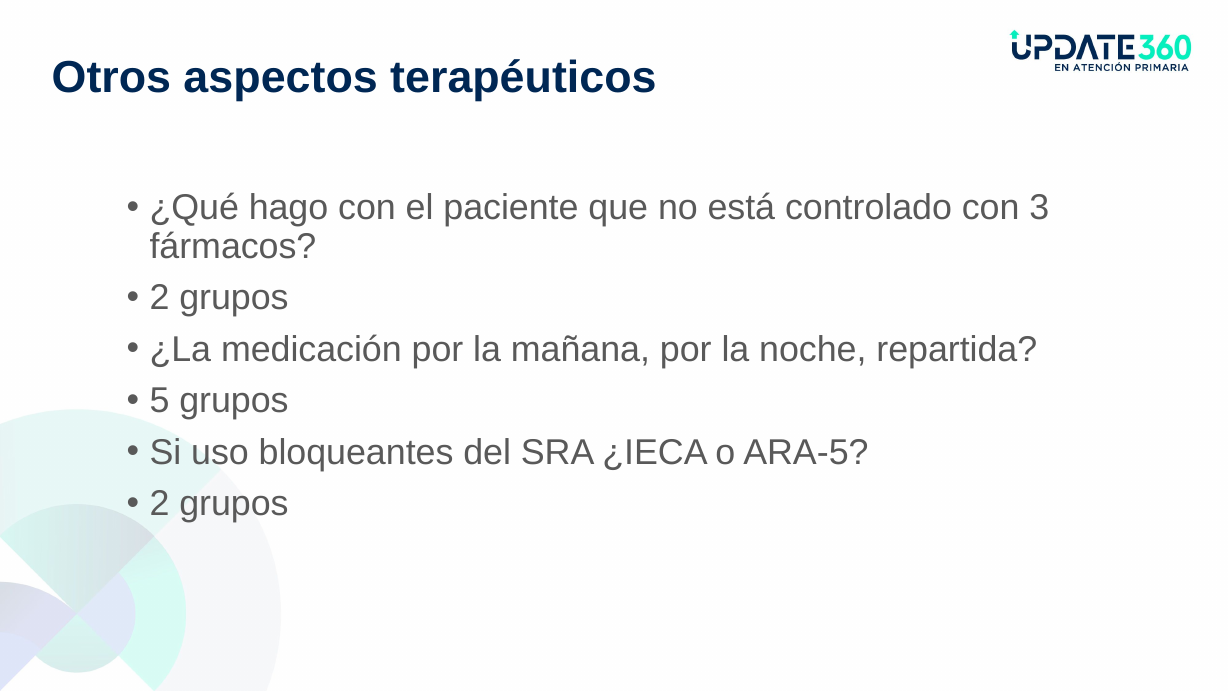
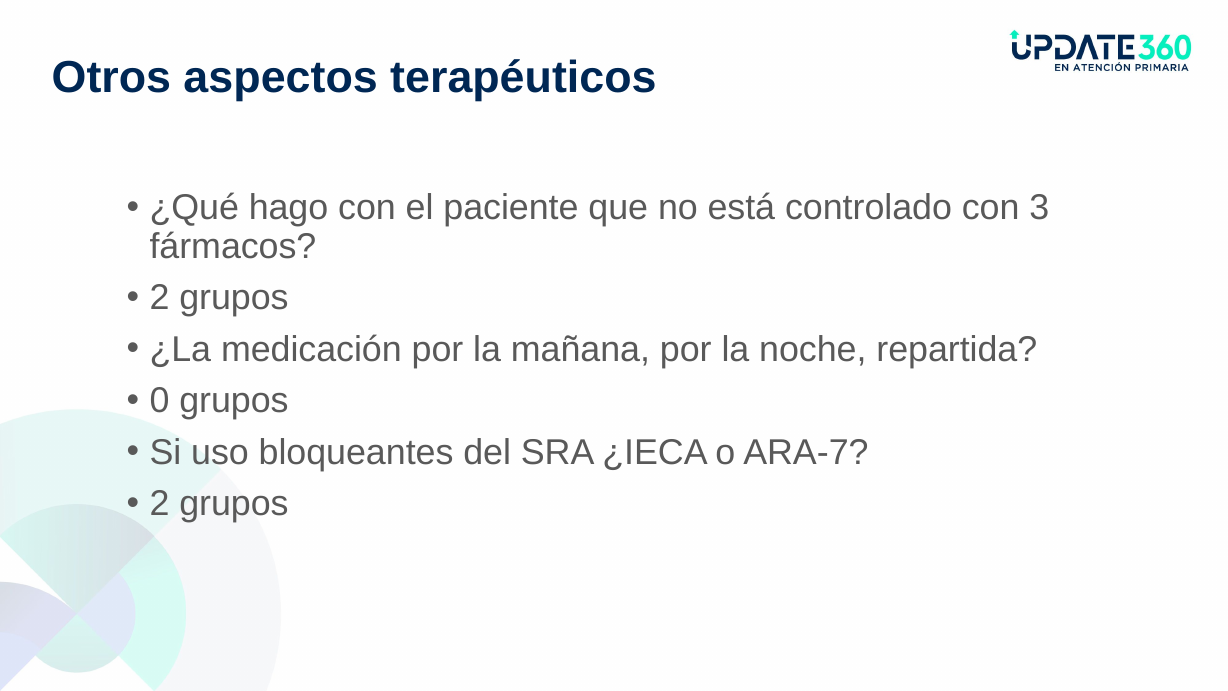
5: 5 -> 0 (159, 401)
ARA-5: ARA-5 -> ARA-7 (806, 452)
